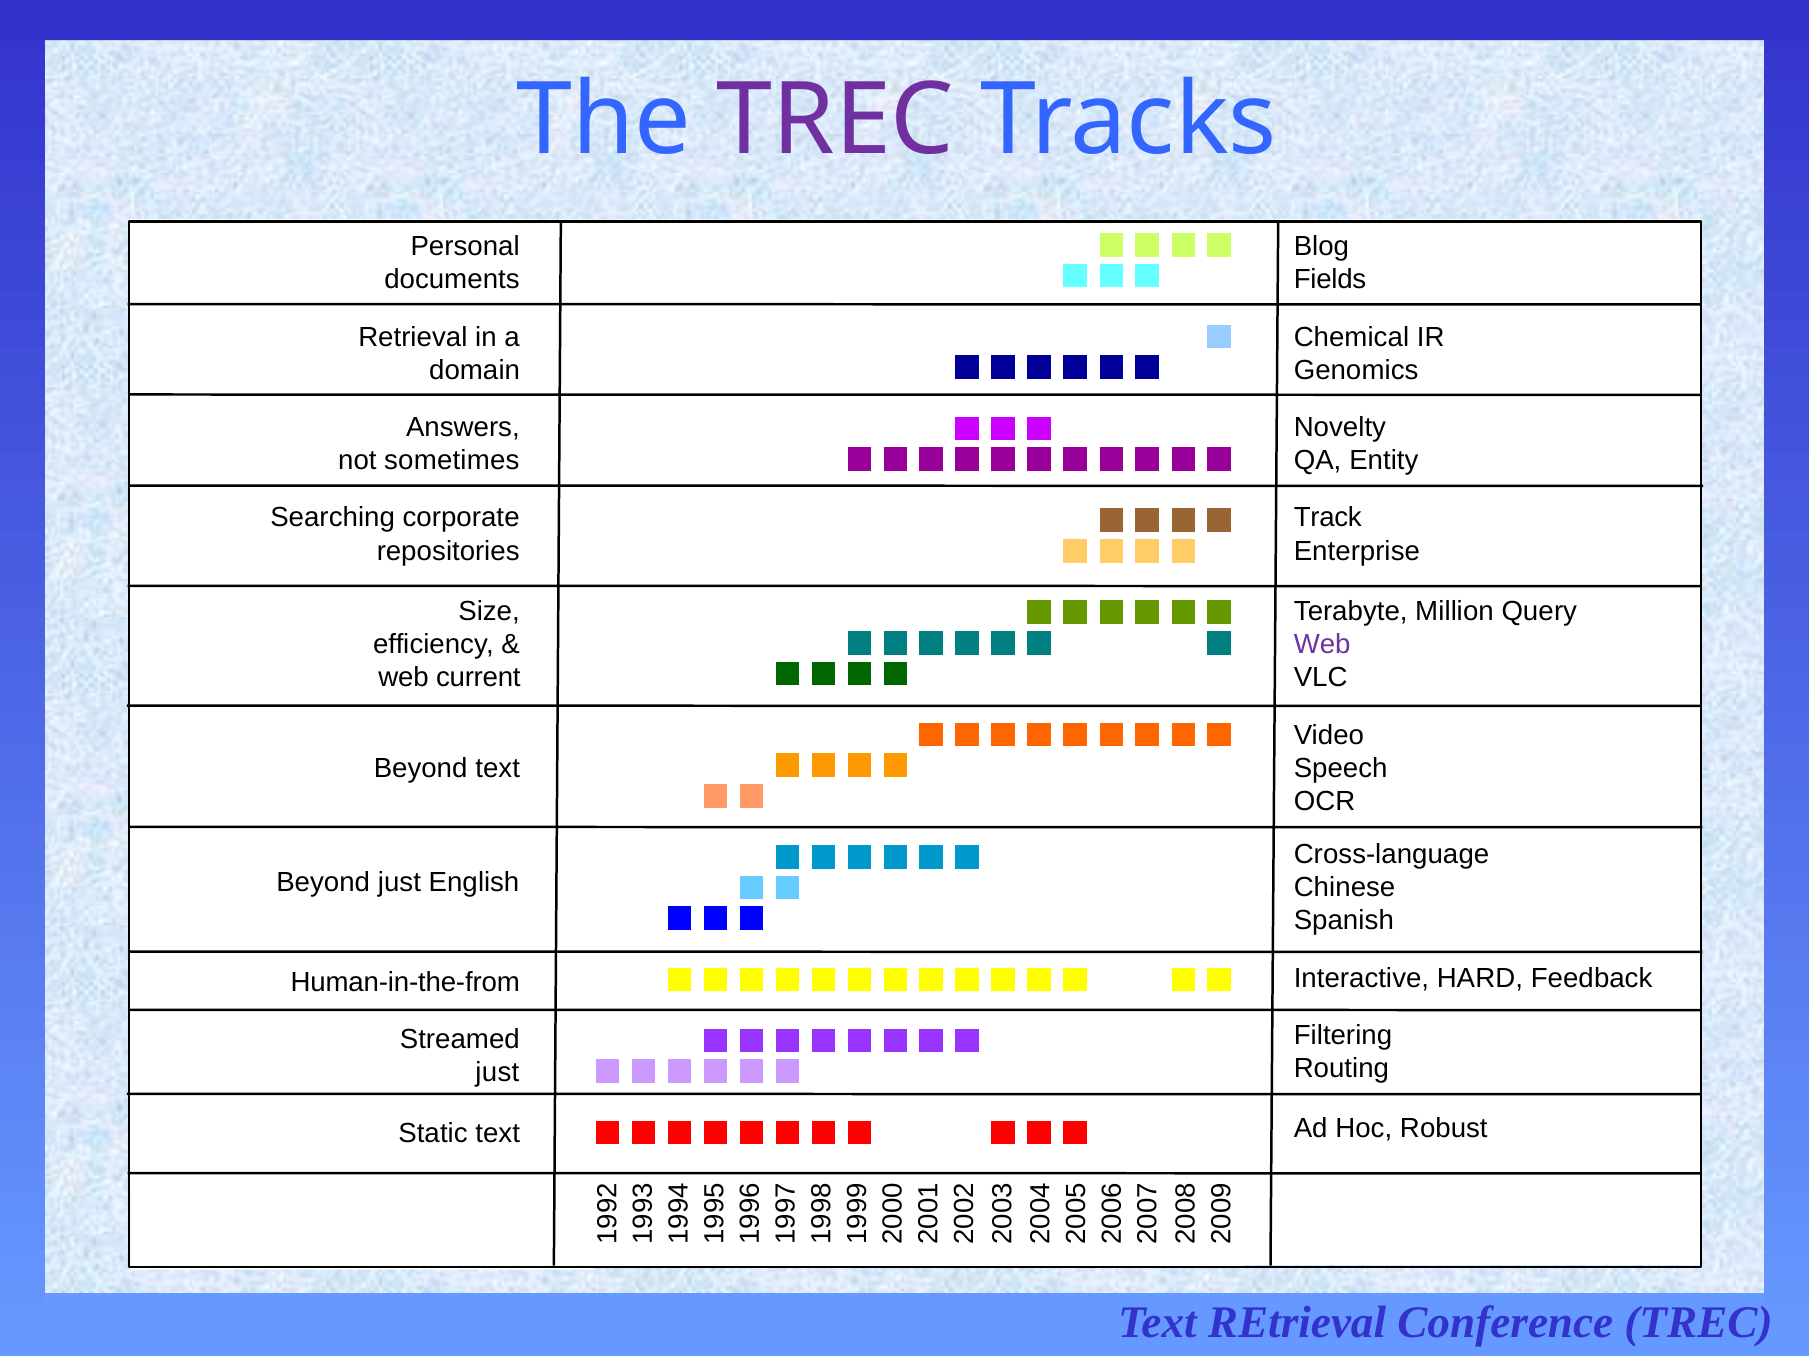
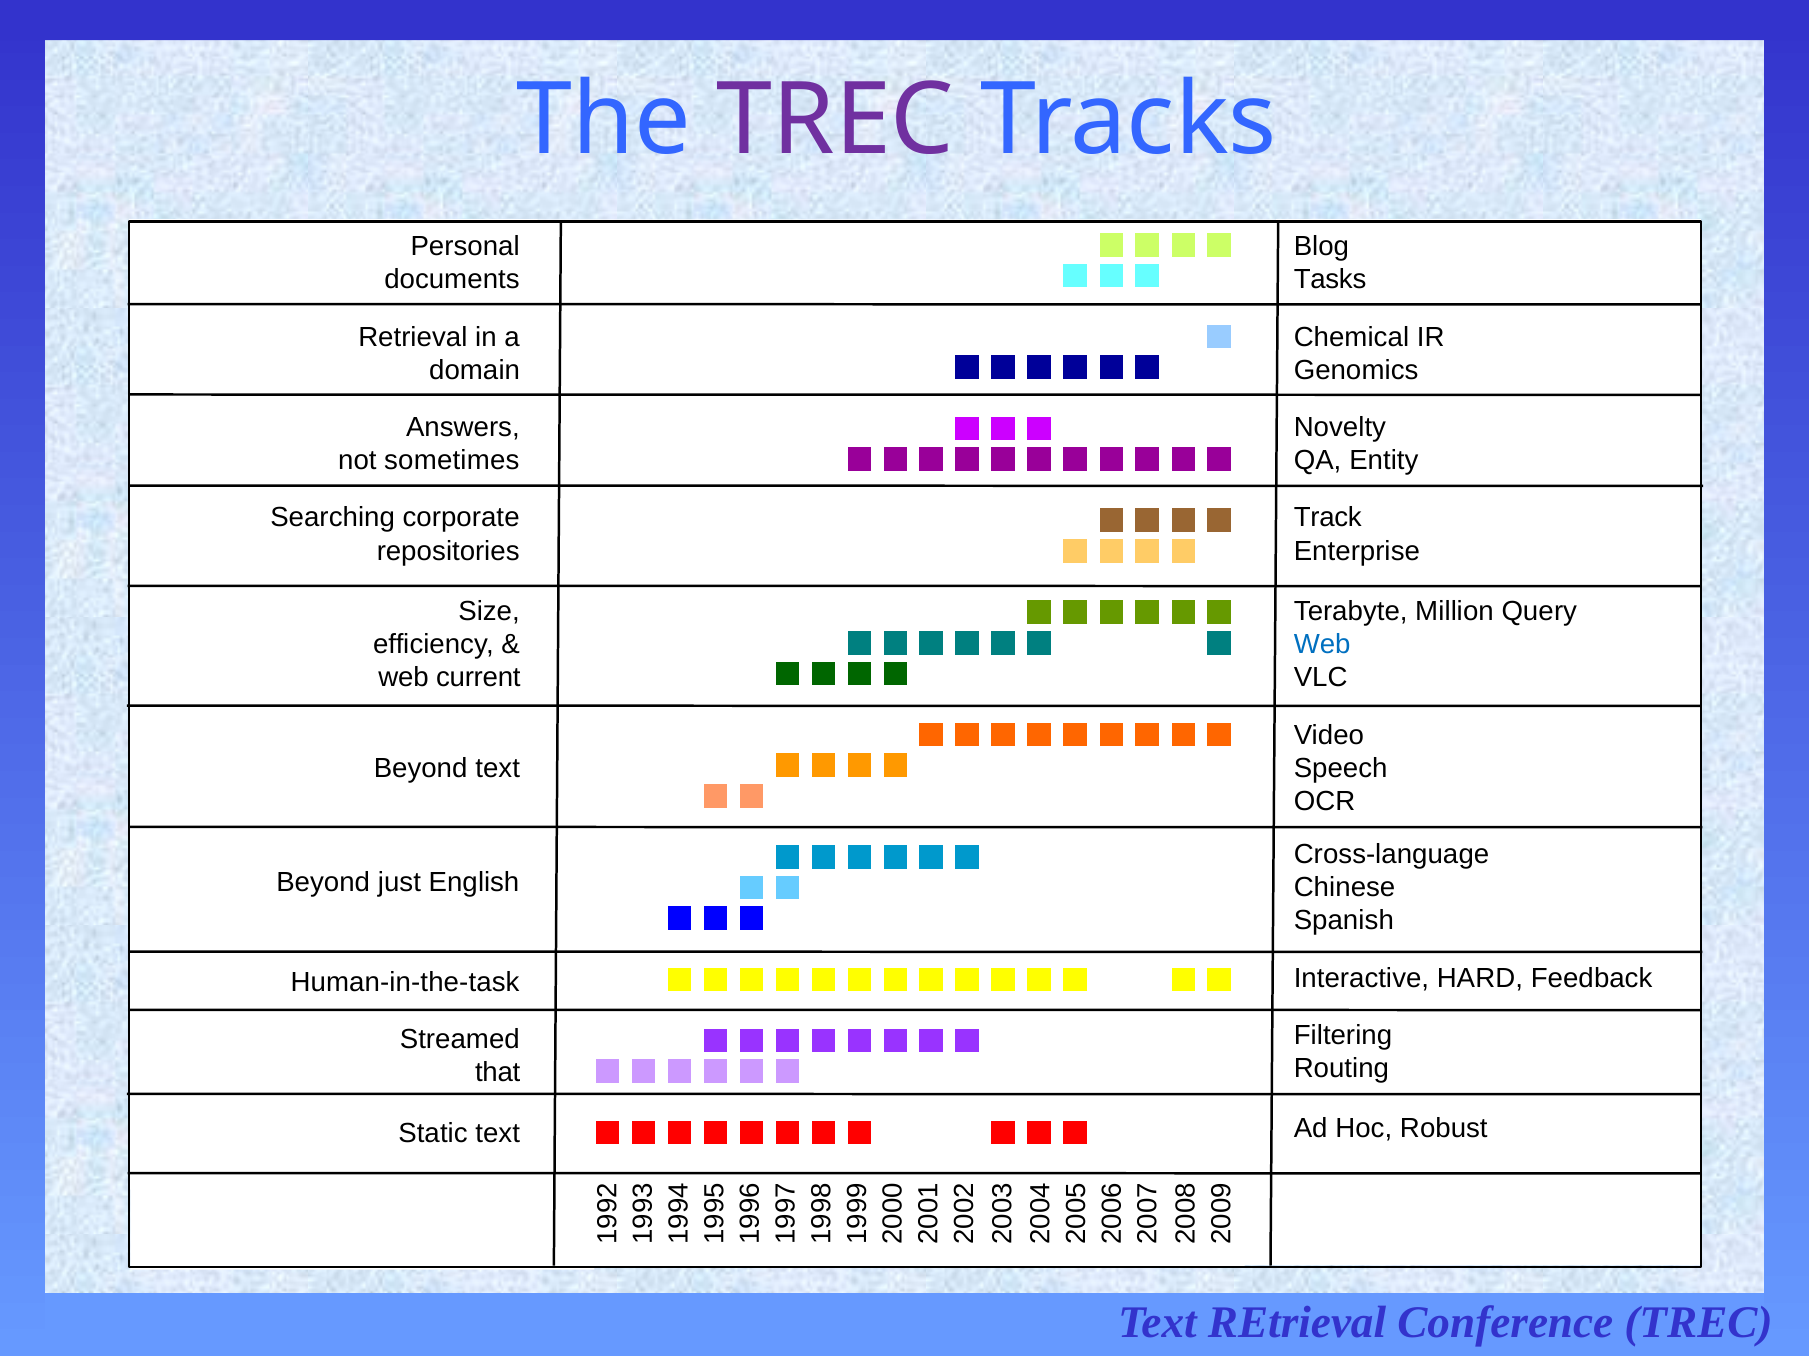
Fields: Fields -> Tasks (1330, 280)
Web colour: purple -> blue (1322, 645)
Human-in-the-from: Human-in-the-from -> Human-in-the-task (405, 983)
just: just -> that (498, 1073)
